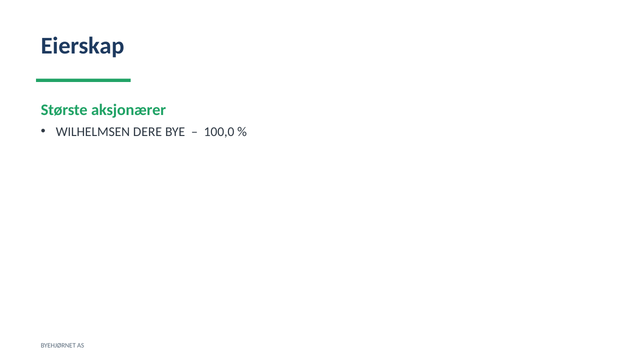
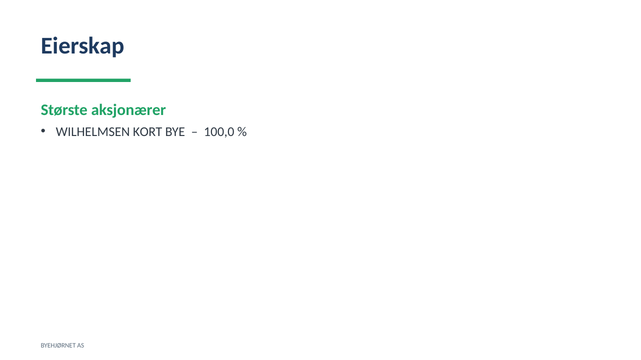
DERE: DERE -> KORT (148, 132)
